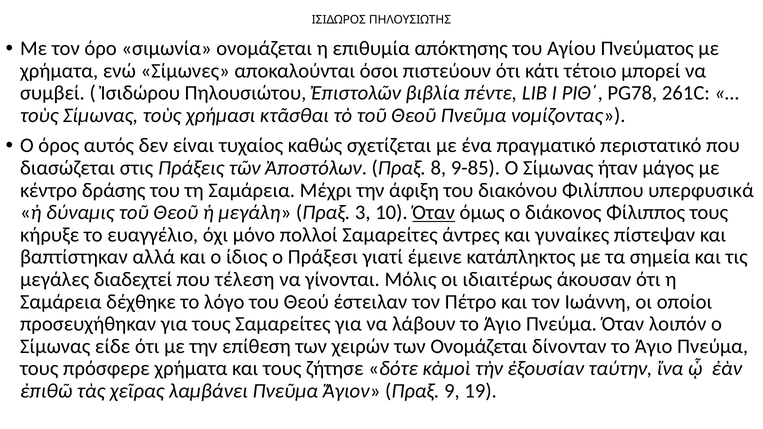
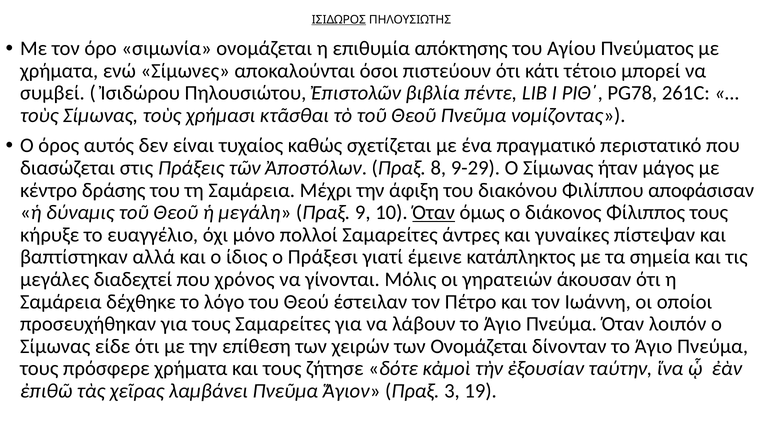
ΙΣΙΔΩΡΟΣ underline: none -> present (339, 20)
9-85: 9-85 -> 9-29 (475, 168)
υπερφυσικά: υπερφυσικά -> αποφάσισαν (701, 190)
3: 3 -> 9 (363, 213)
τέλεση: τέλεση -> χρόνος (245, 280)
ιδιαιτέρως: ιδιαιτέρως -> γηρατειών (507, 280)
9: 9 -> 3 (452, 391)
